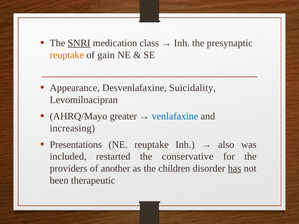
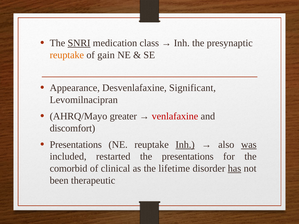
Suicidality: Suicidality -> Significant (192, 88)
venlafaxine colour: blue -> red (175, 116)
increasing: increasing -> discomfort (72, 128)
Inh underline: none -> present (185, 145)
was underline: none -> present (249, 145)
the conservative: conservative -> presentations (188, 157)
providers: providers -> comorbid (69, 169)
another: another -> clinical (115, 169)
children: children -> lifetime (174, 169)
